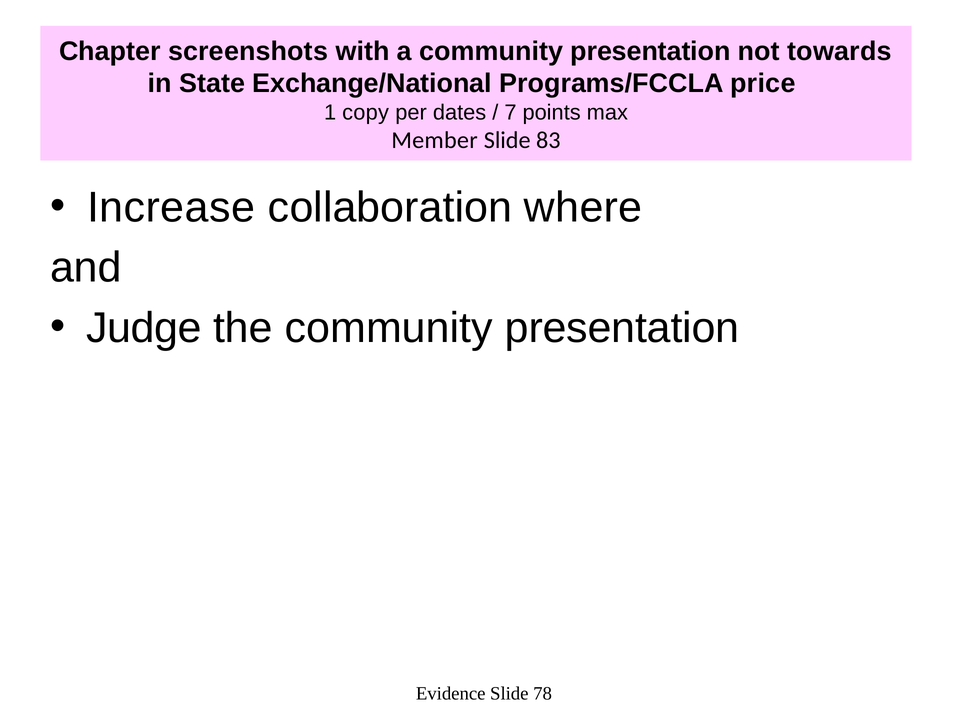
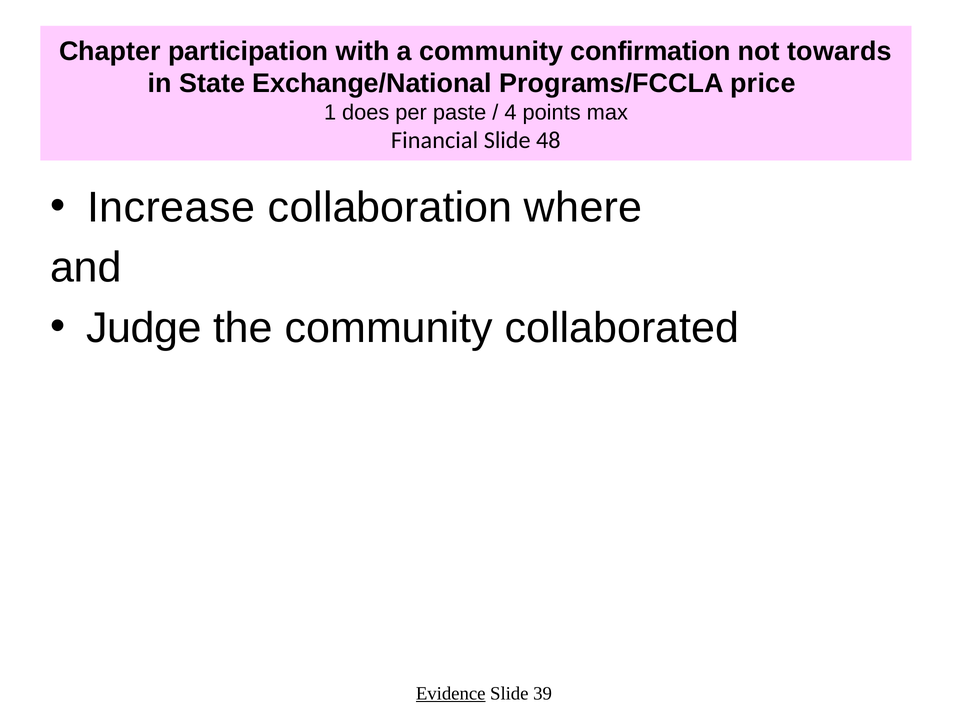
screenshots: screenshots -> participation (248, 51)
a community presentation: presentation -> confirmation (651, 51)
copy: copy -> does (366, 112)
dates: dates -> paste (460, 112)
7: 7 -> 4 (510, 112)
Member: Member -> Financial (435, 140)
83: 83 -> 48 (548, 140)
the community presentation: presentation -> collaborated (622, 328)
Evidence underline: none -> present (451, 693)
78: 78 -> 39 (543, 693)
